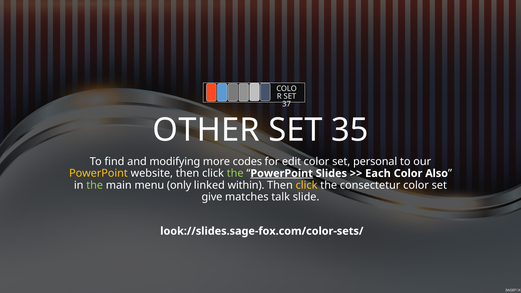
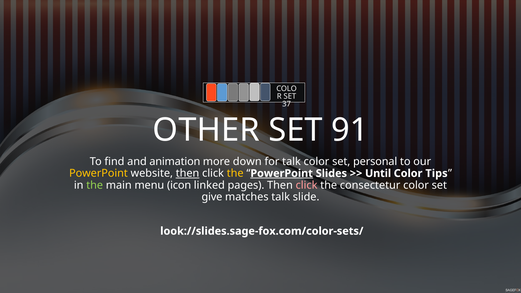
35: 35 -> 91 (350, 130)
modifying: modifying -> animation (175, 162)
codes: codes -> down (247, 162)
for edit: edit -> talk (292, 162)
then underline: none -> present (188, 173)
the colour: light green -> yellow (235, 173)
Each: Each -> Until (378, 173)
Also: Also -> Tips (437, 173)
only: only -> icon (179, 185)
within: within -> pages (246, 185)
click colour: yellow -> pink (307, 185)
